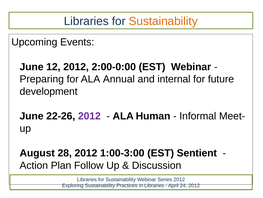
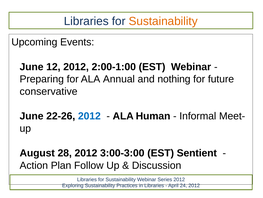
2:00-0:00: 2:00-0:00 -> 2:00-1:00 (114, 67)
internal: internal -> nothing (174, 79)
development: development -> conservative (49, 91)
2012 colour: purple -> blue (89, 116)
1:00-3:00: 1:00-3:00 -> 3:00-3:00 (122, 153)
